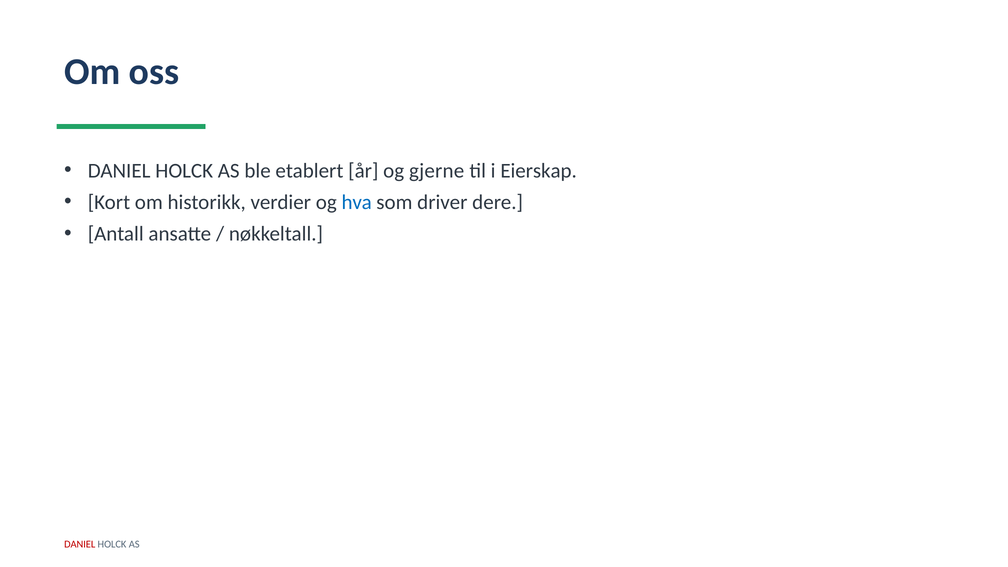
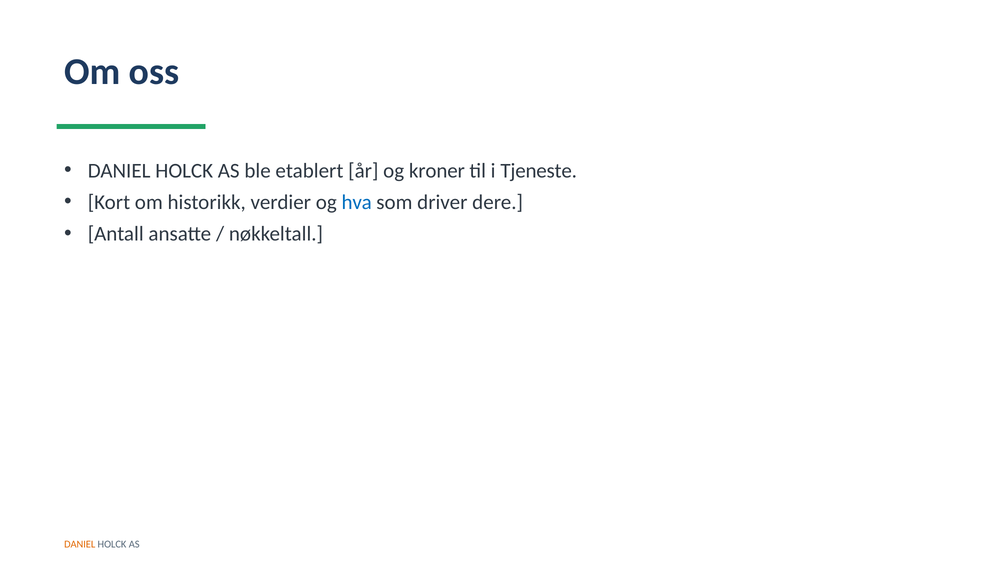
gjerne: gjerne -> kroner (437, 171)
Eierskap: Eierskap -> Tjeneste (539, 171)
DANIEL colour: red -> orange (80, 544)
